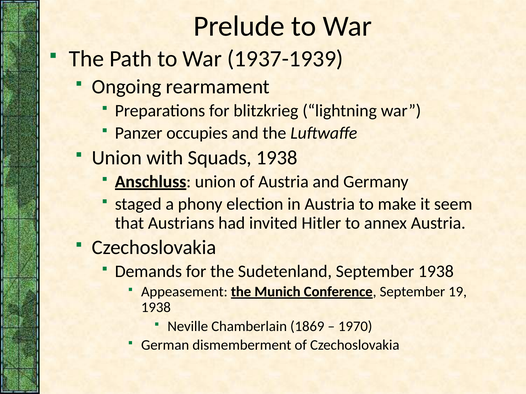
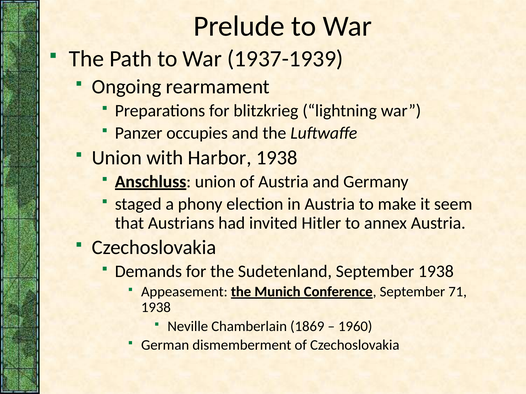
Squads: Squads -> Harbor (220, 158)
19: 19 -> 71 (458, 292)
1970: 1970 -> 1960 (355, 327)
